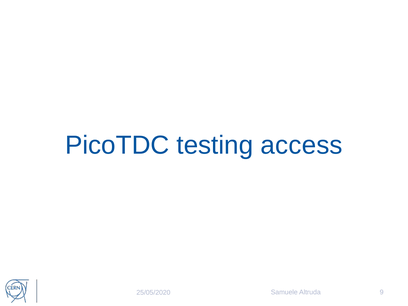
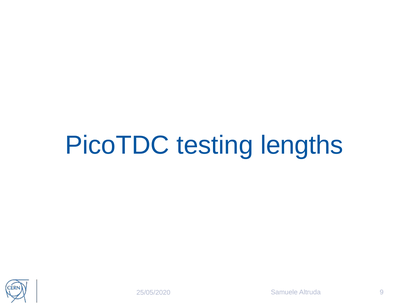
access: access -> lengths (302, 145)
